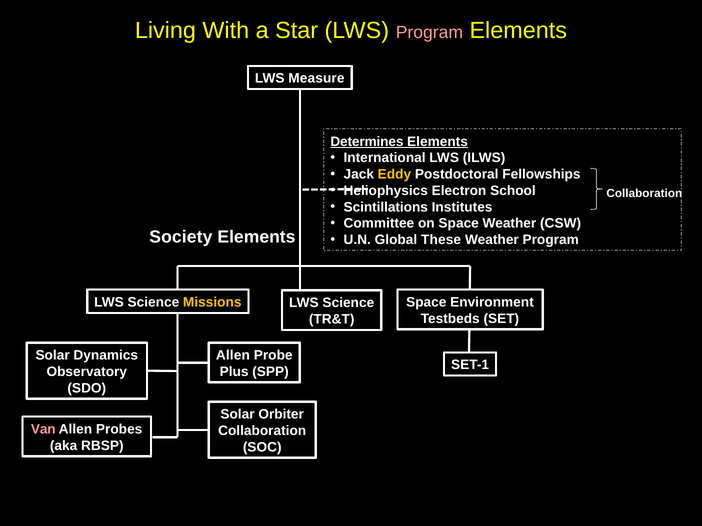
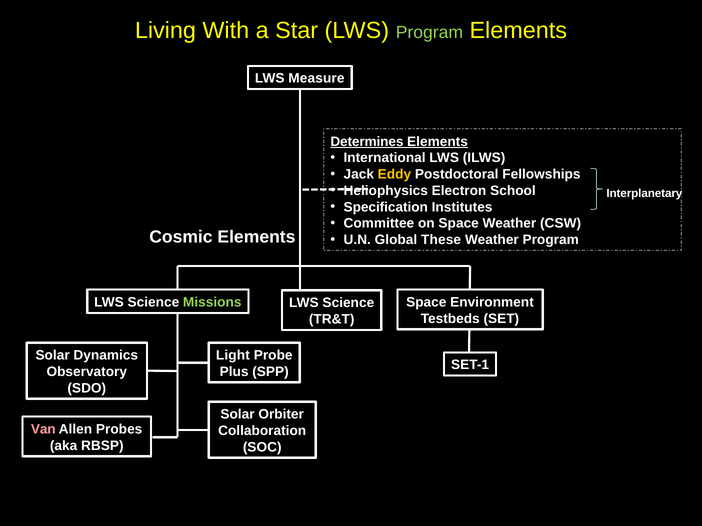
Program colour: pink -> light green (429, 32)
Collaboration: Collaboration -> Interplanetary (644, 194)
Scintillations: Scintillations -> Specification (386, 207)
Society: Society -> Cosmic (181, 237)
Missions colour: yellow -> light green (212, 303)
Allen: Allen -> Light (233, 356)
